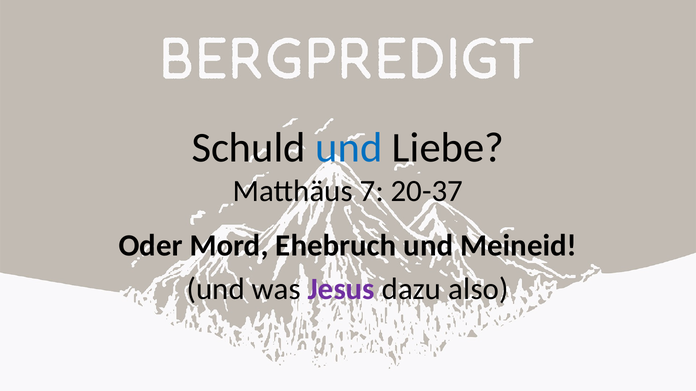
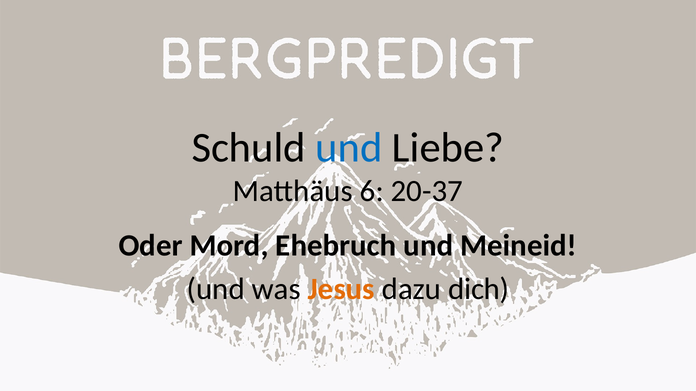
7: 7 -> 6 (372, 191)
Jesus colour: purple -> orange (341, 289)
also: also -> dich (479, 289)
